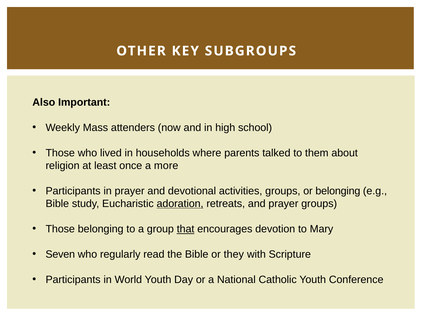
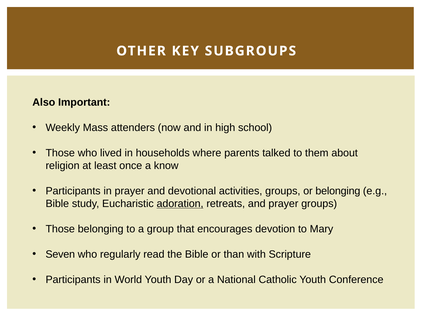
more: more -> know (166, 165)
that underline: present -> none (186, 229)
they: they -> than (234, 254)
